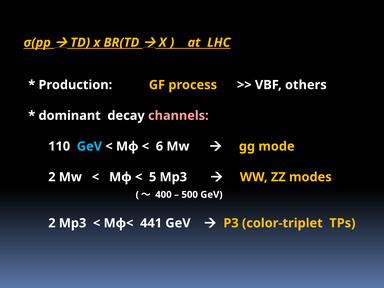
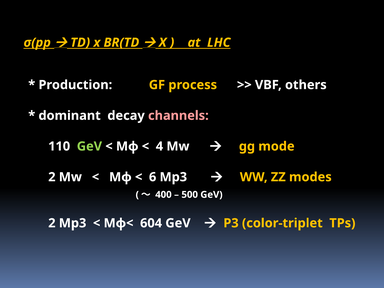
GeV colour: light blue -> light green (89, 146)
6: 6 -> 4 (159, 146)
5: 5 -> 6 (153, 177)
441: 441 -> 604 (151, 223)
